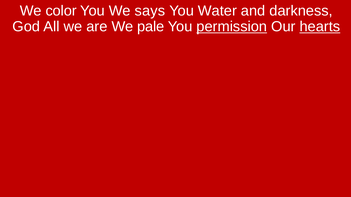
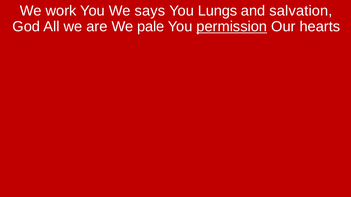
color: color -> work (61, 11)
Water: Water -> Lungs (217, 11)
darkness: darkness -> salvation (301, 11)
hearts underline: present -> none (320, 27)
